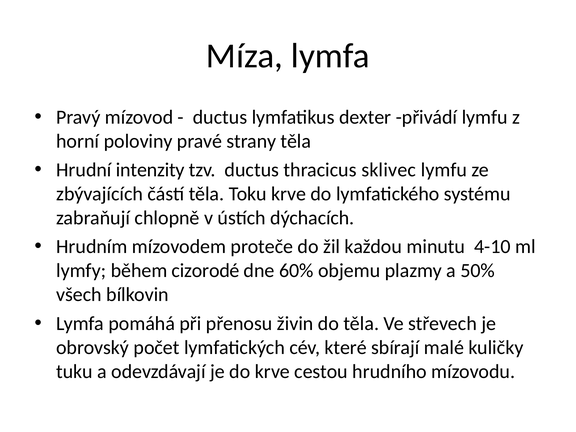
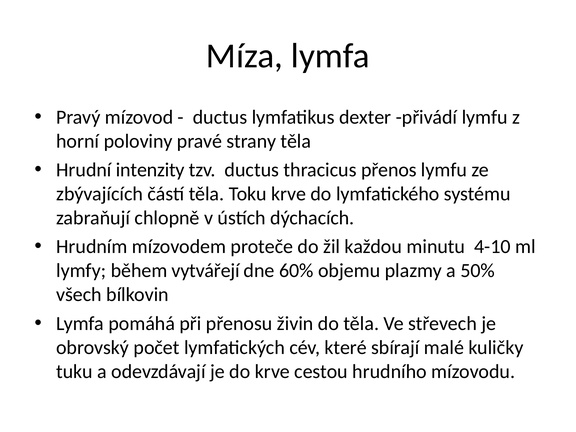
sklivec: sklivec -> přenos (389, 170)
cizorodé: cizorodé -> vytvářejí (206, 271)
